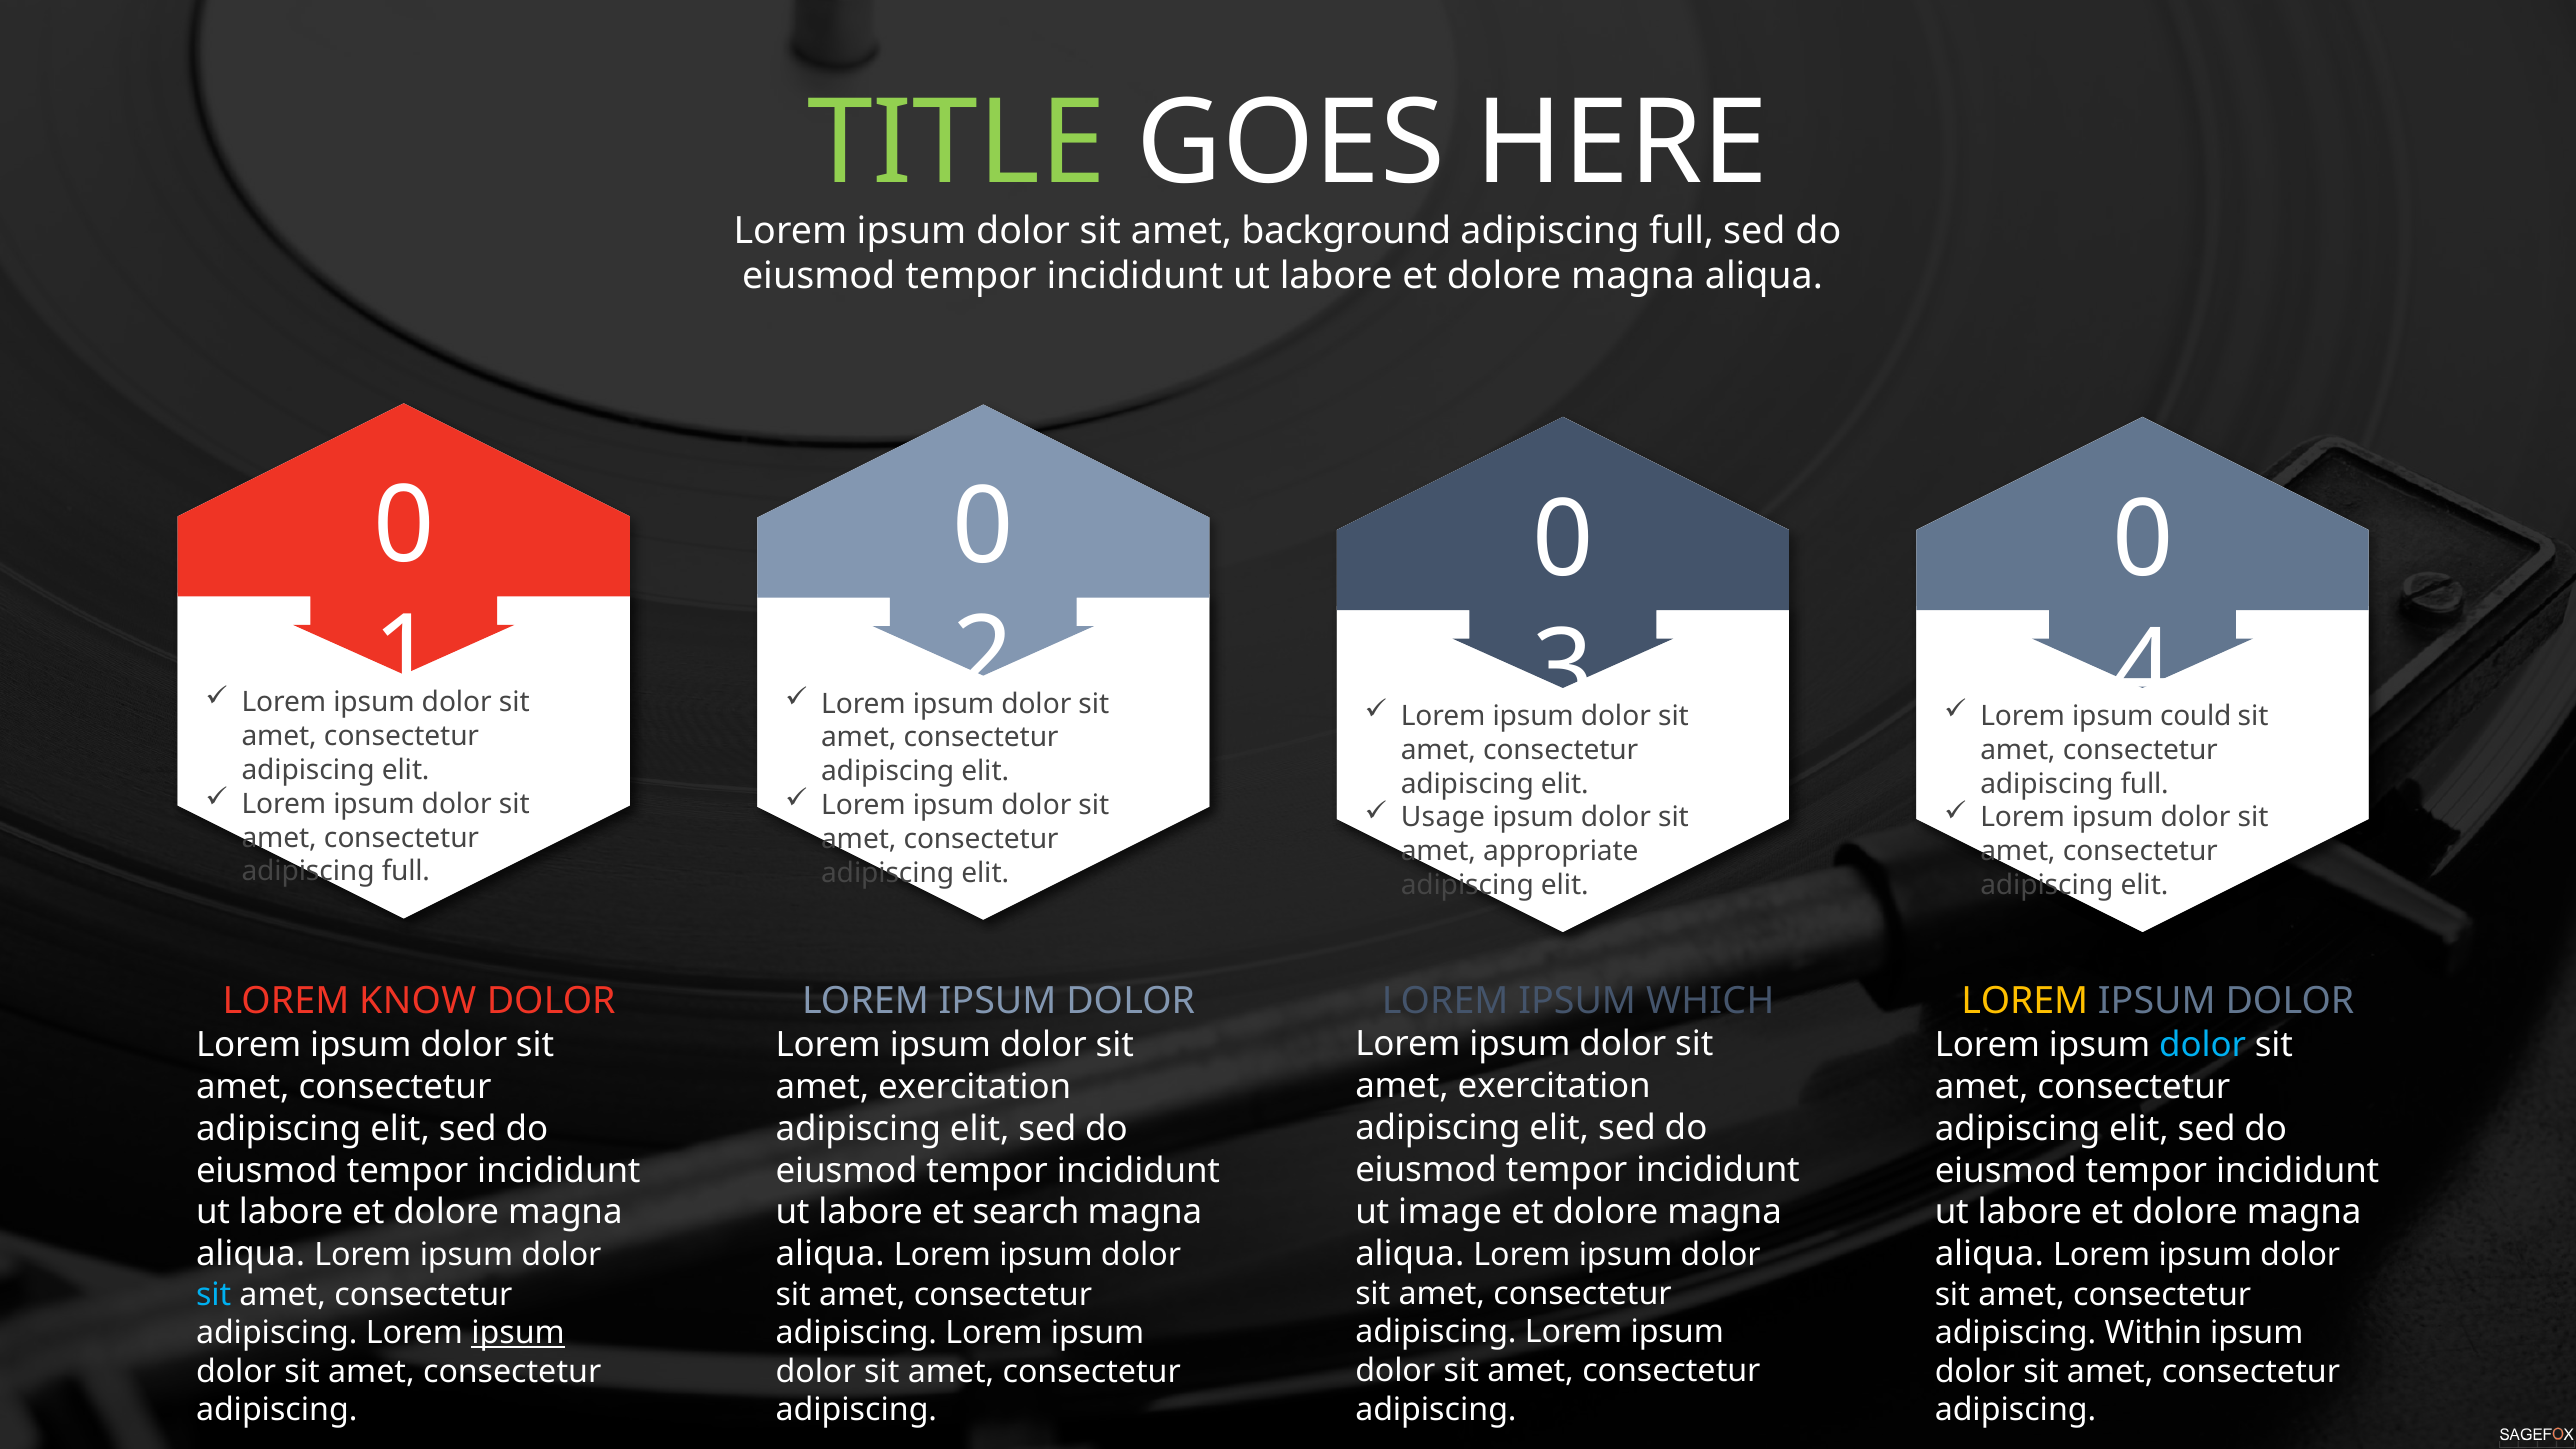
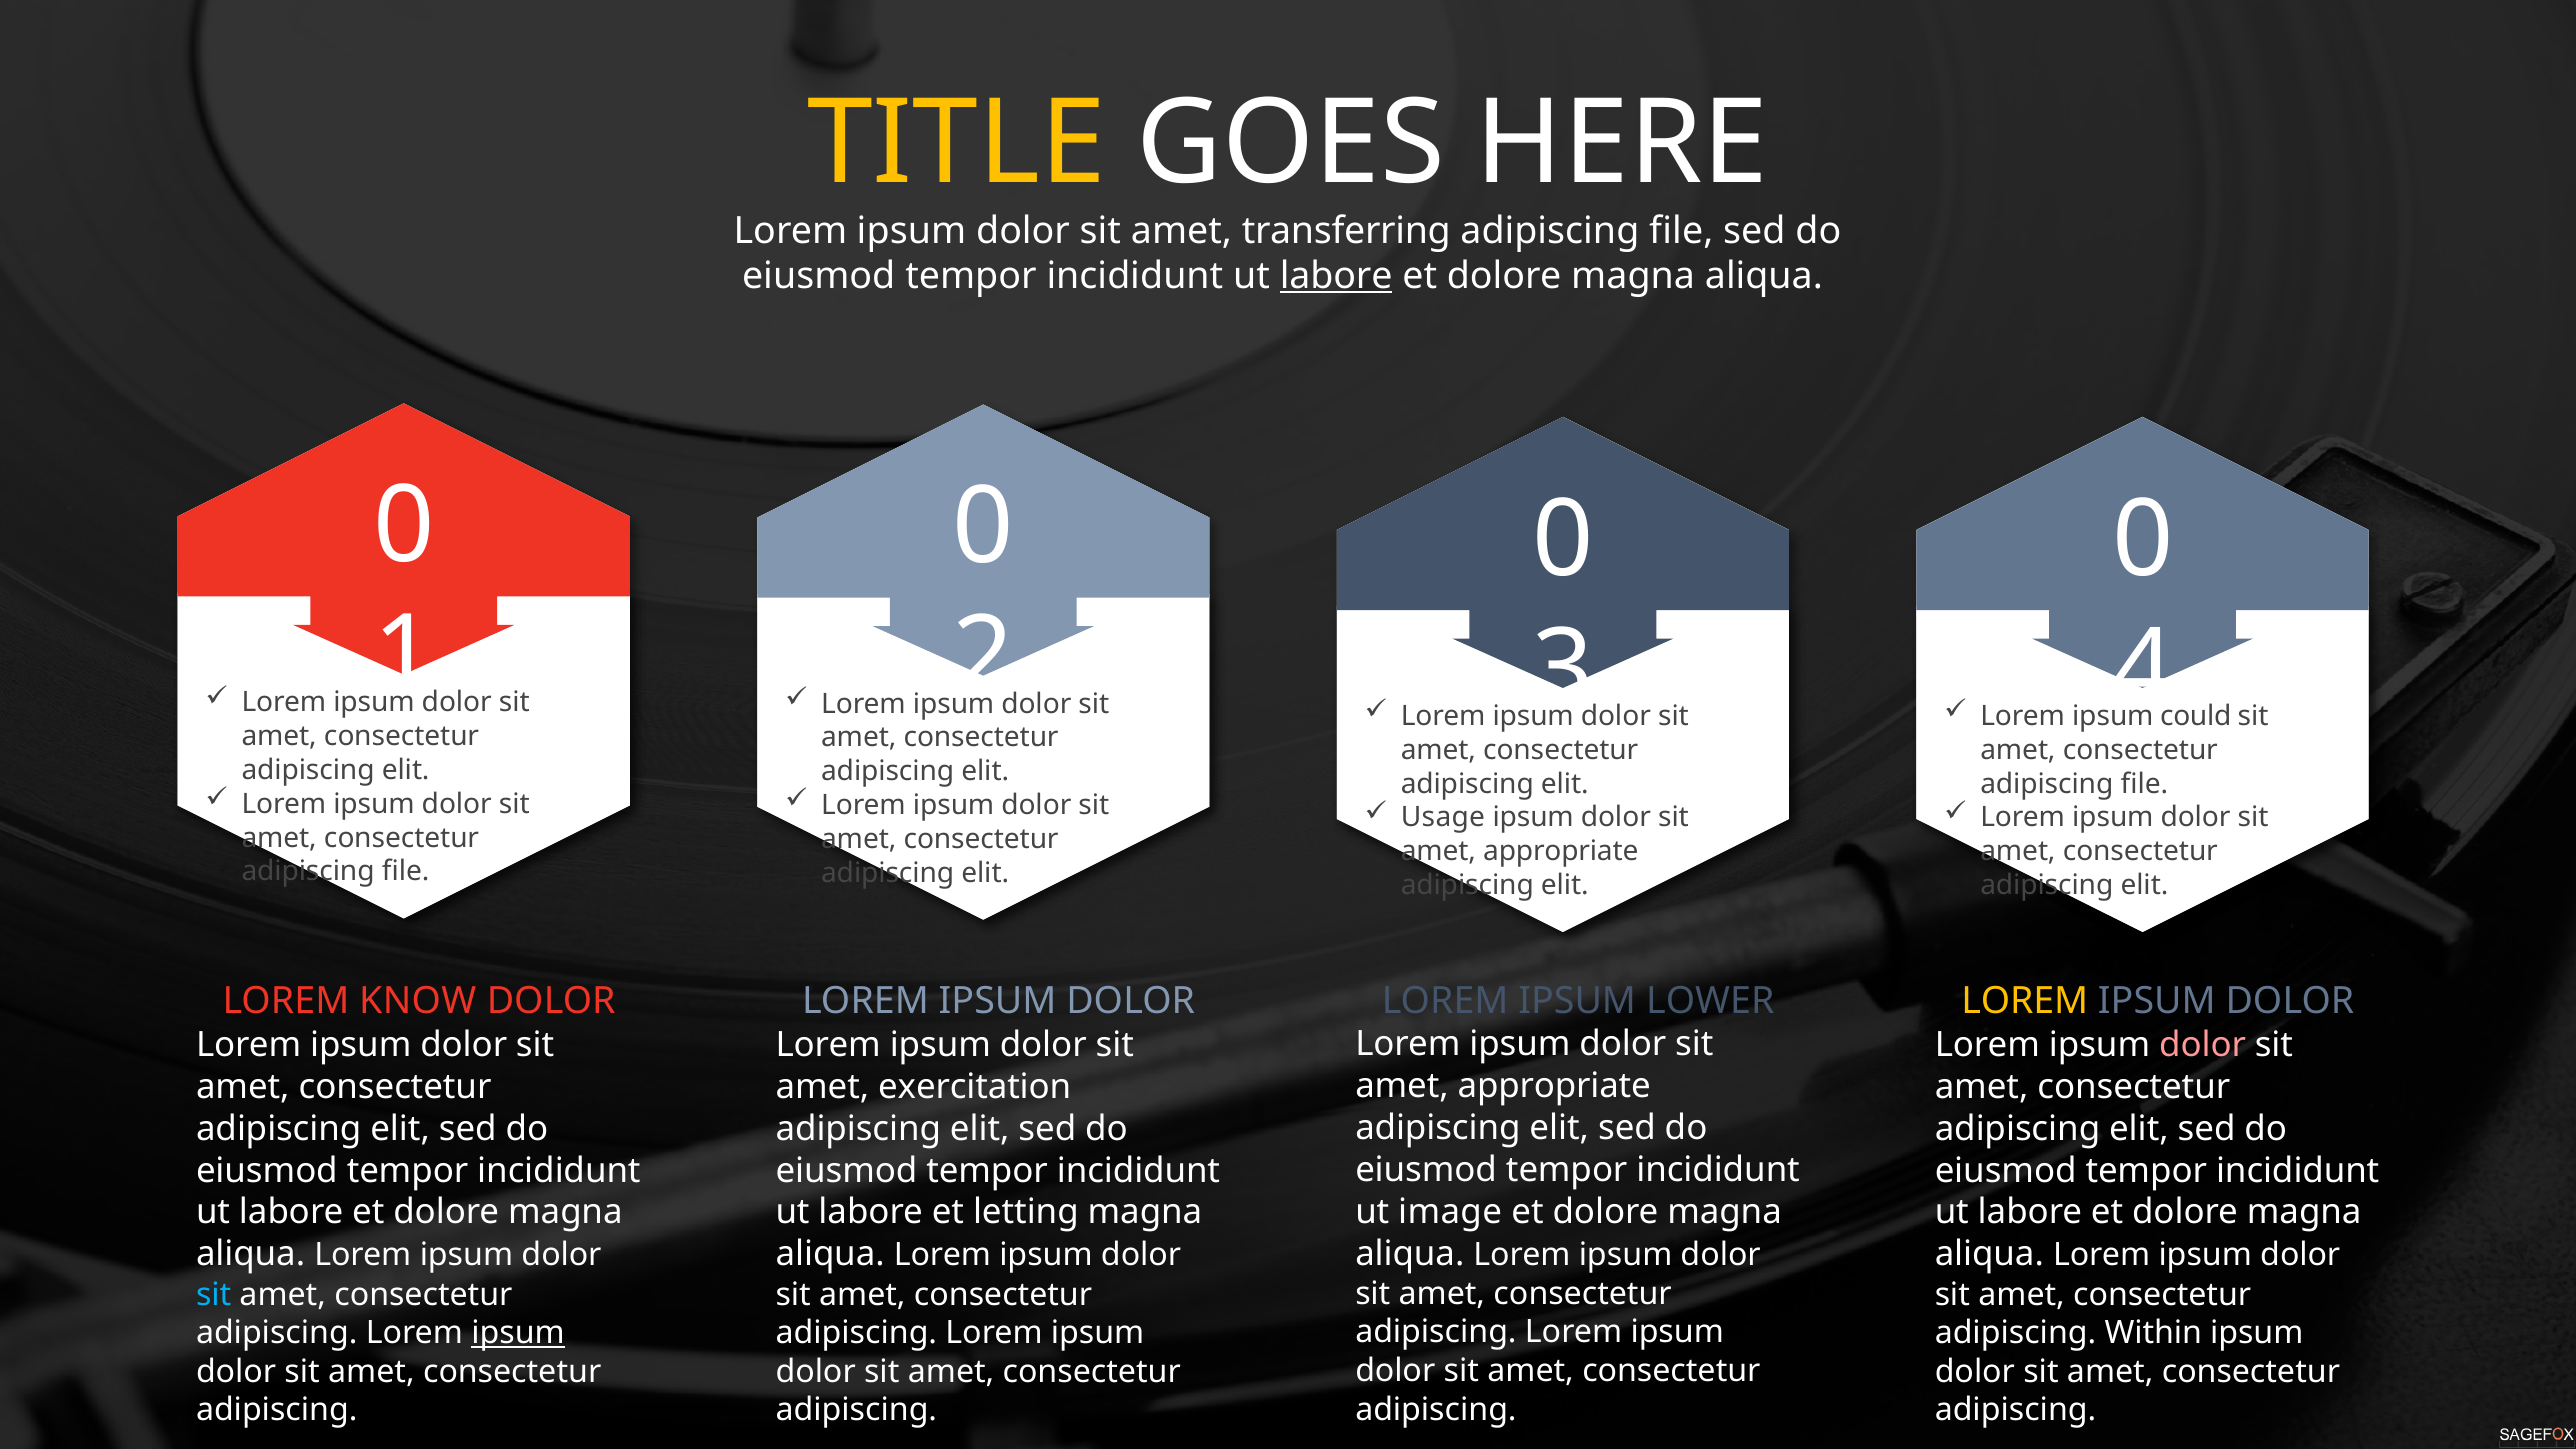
TITLE colour: light green -> yellow (956, 143)
background: background -> transferring (1346, 231)
full: full -> file (1681, 231)
labore underline: none -> present (1336, 276)
full: full -> file (2144, 784)
full: full -> file (406, 872)
WHICH: WHICH -> LOWER (1710, 1001)
dolor colour: light blue -> pink (2203, 1045)
exercitation: exercitation -> appropriate (1554, 1086)
search: search -> letting (1026, 1212)
